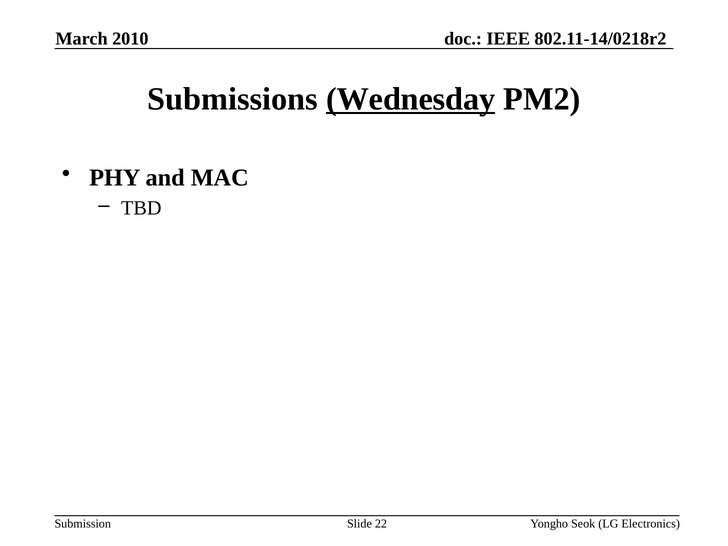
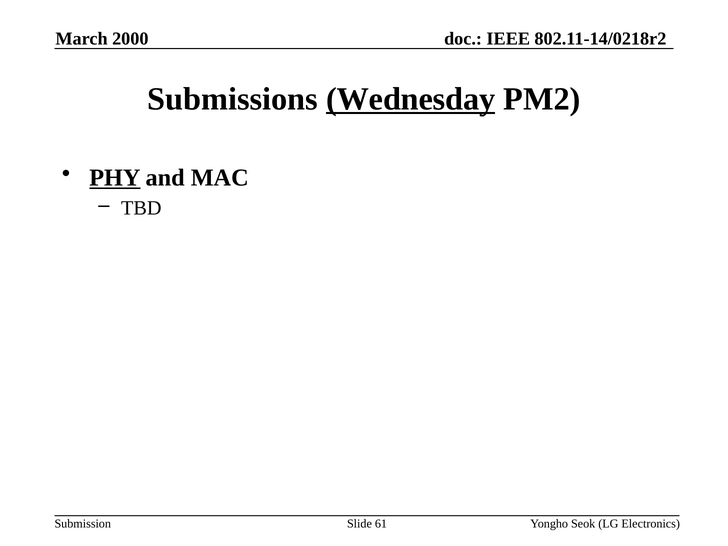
2010: 2010 -> 2000 (130, 39)
PHY underline: none -> present (115, 178)
22: 22 -> 61 (381, 524)
